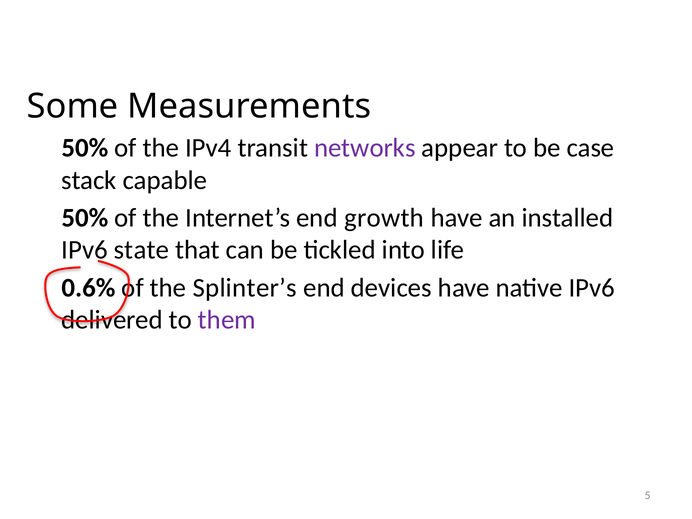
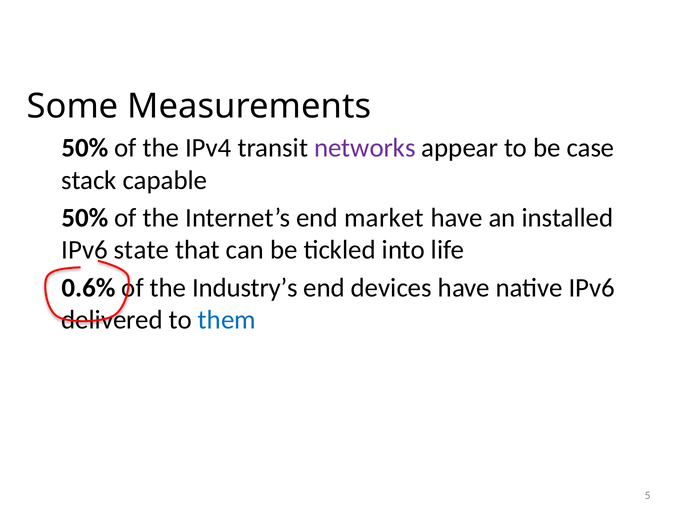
growth: growth -> market (384, 218)
Splinter’s: Splinter’s -> Industry’s (245, 288)
them colour: purple -> blue (227, 320)
